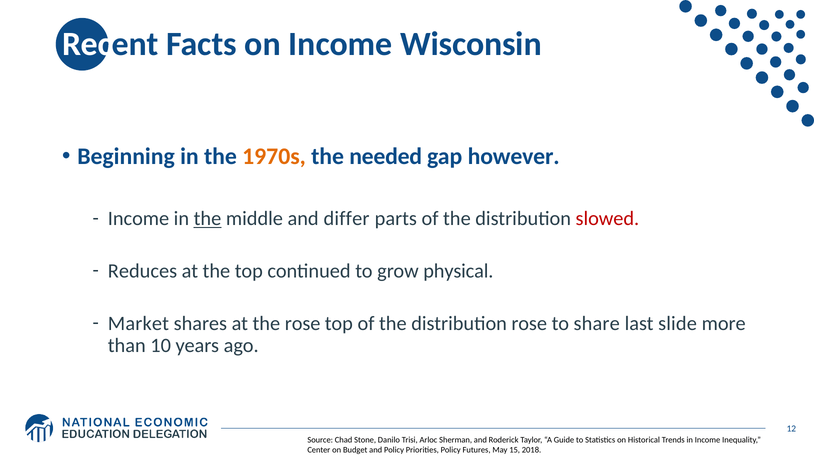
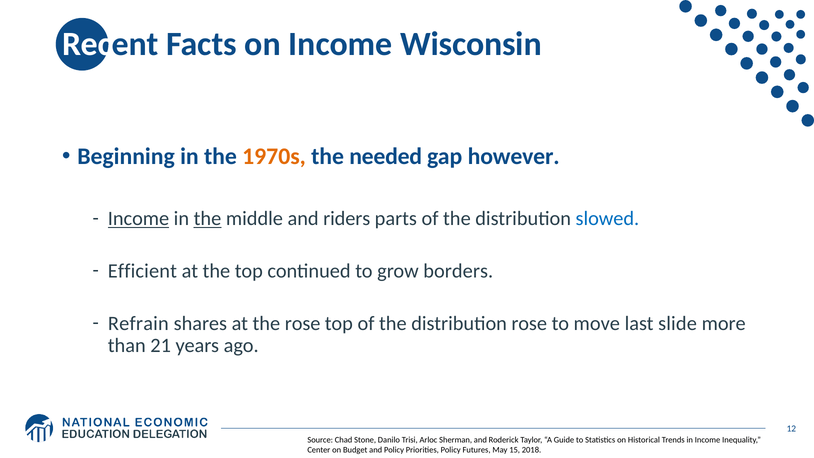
Income underline: none -> present (139, 219)
differ: differ -> riders (347, 219)
slowed colour: red -> blue (607, 219)
Reduces: Reduces -> Efficient (142, 271)
physical: physical -> borders (458, 271)
Market: Market -> Refrain (138, 323)
share: share -> move (597, 323)
10: 10 -> 21 (161, 345)
